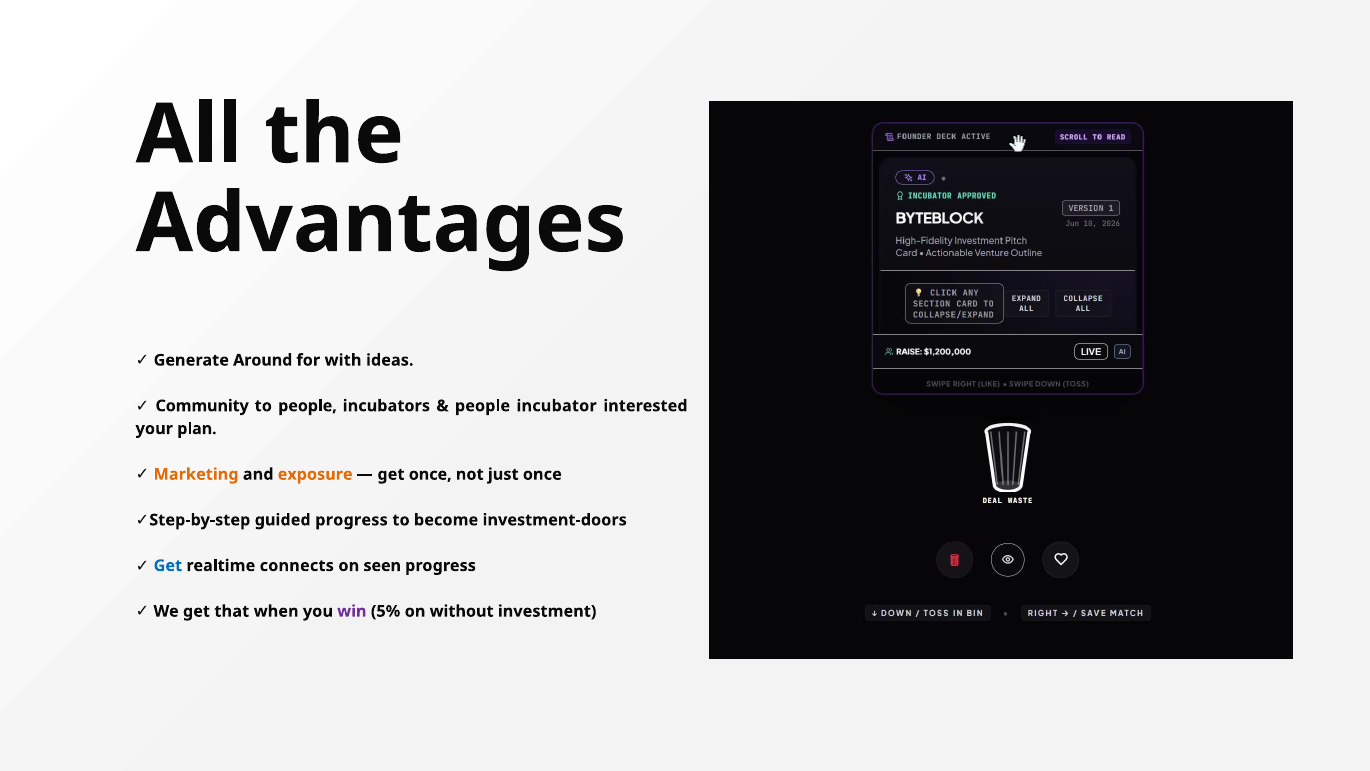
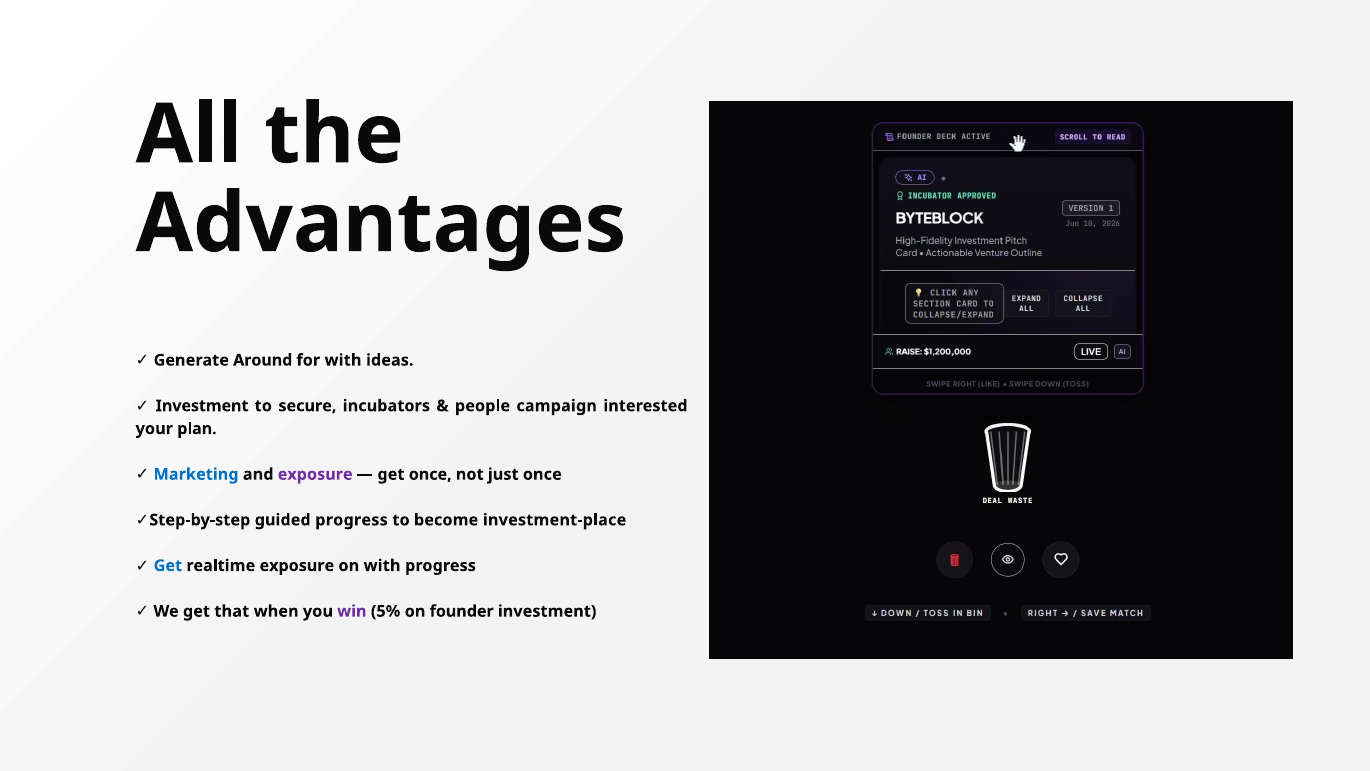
Community: Community -> Investment (202, 406)
to people: people -> secure (307, 406)
incubator: incubator -> campaign (557, 406)
Marketing colour: orange -> blue (196, 474)
exposure colour: orange -> purple (315, 474)
investment-doors: investment-doors -> investment-place (555, 520)
realtime connects: connects -> exposure (297, 565)
on seen: seen -> with (382, 565)
without: without -> founder (462, 611)
